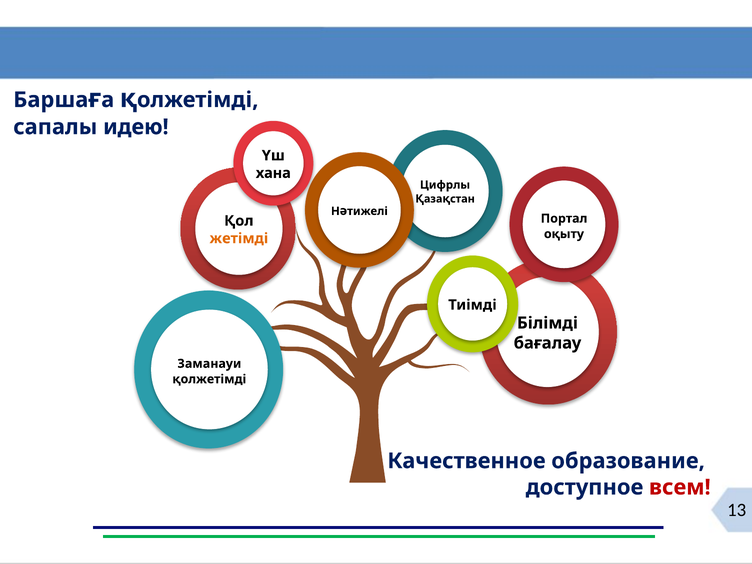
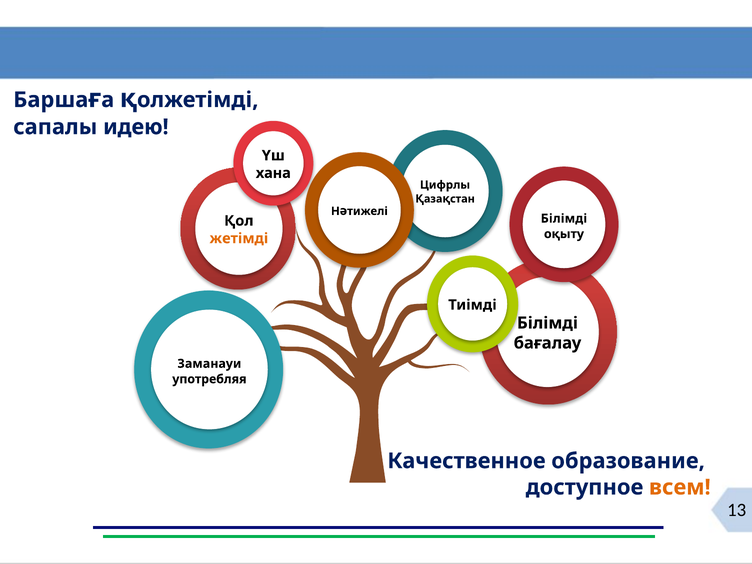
Портал: Портал -> Білімді (564, 219)
қолжетімді: қолжетімді -> употребляя (209, 379)
всем colour: red -> orange (680, 487)
